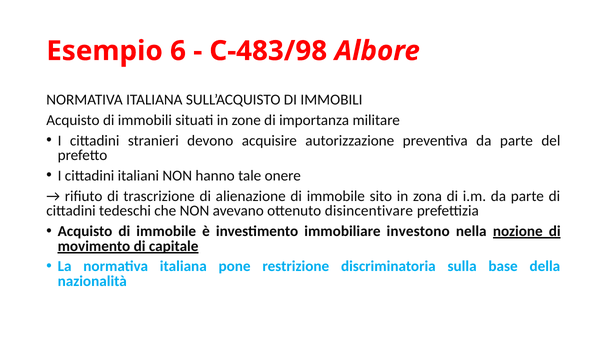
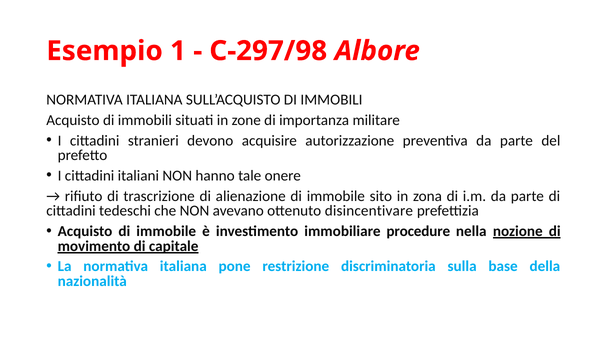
6: 6 -> 1 (178, 51)
C-483/98: C-483/98 -> C-297/98 (268, 51)
investono: investono -> procedure (418, 232)
